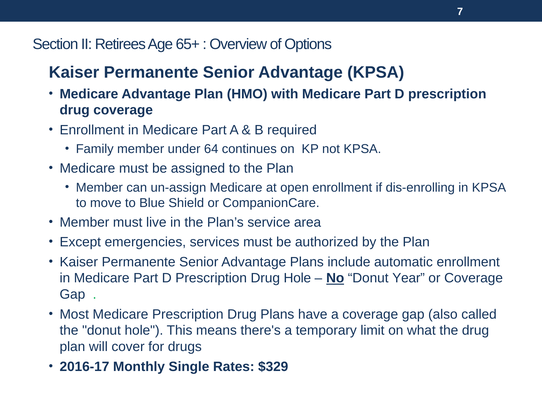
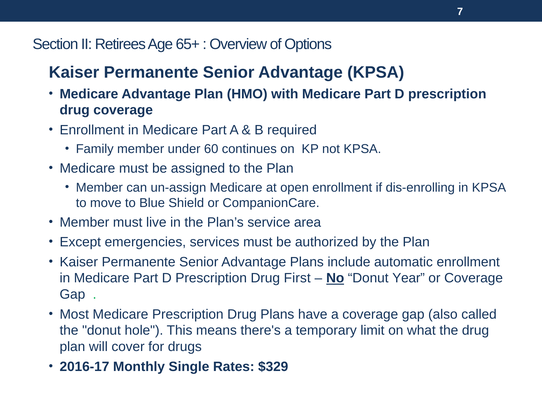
64: 64 -> 60 (211, 149)
Drug Hole: Hole -> First (297, 279)
